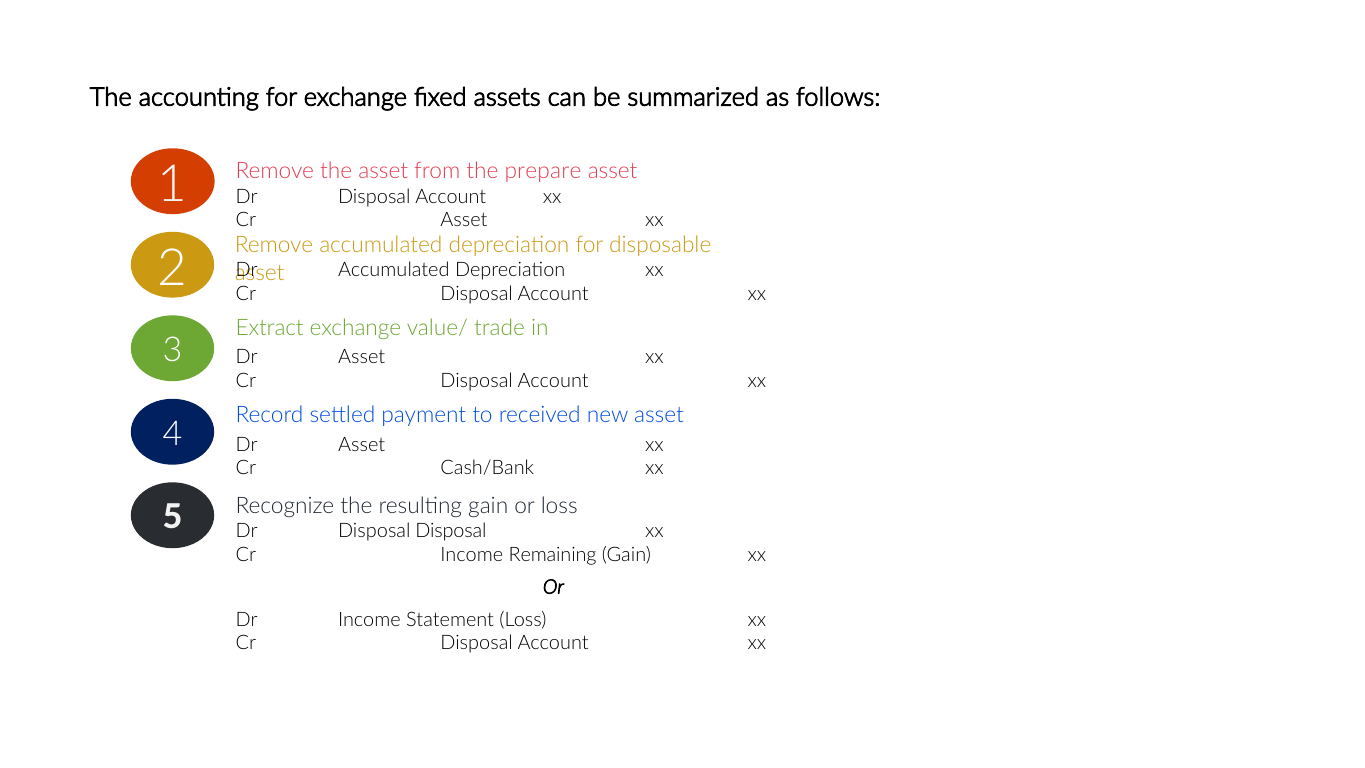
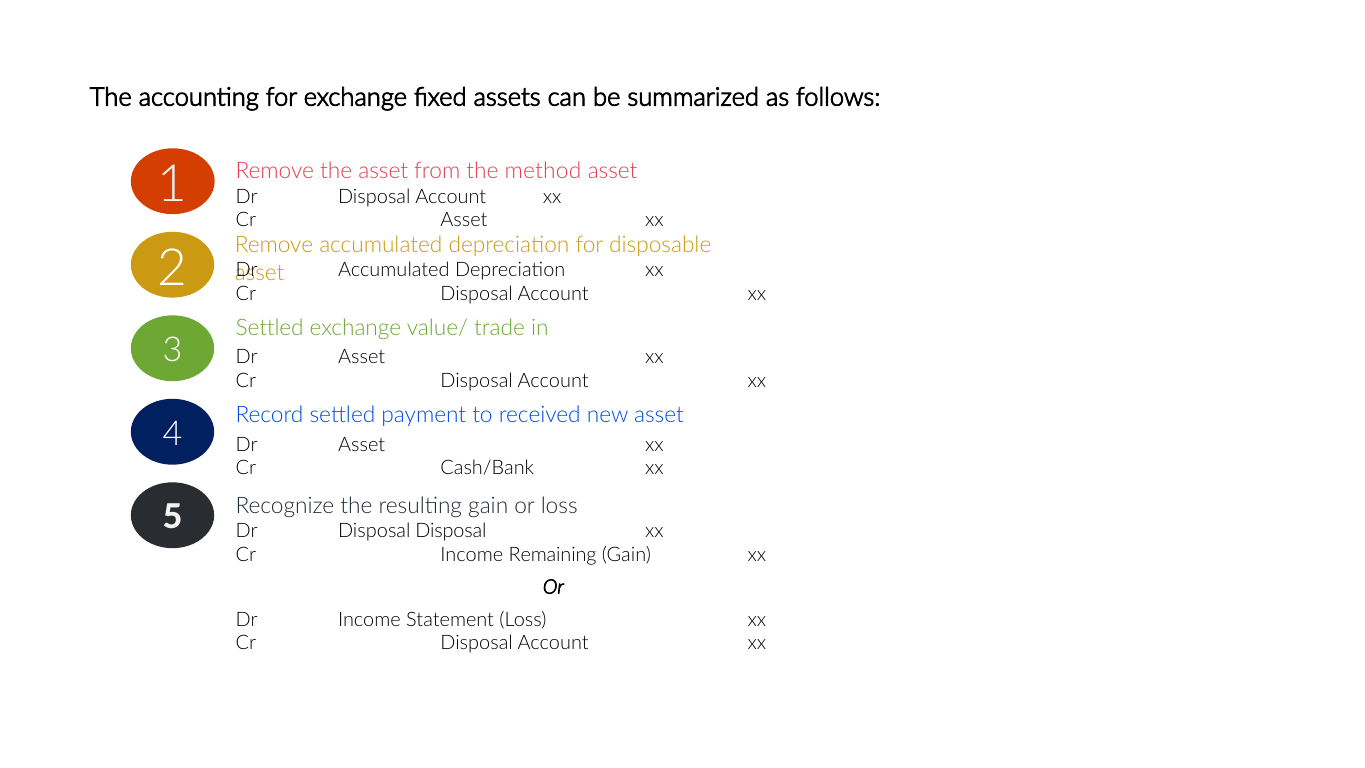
prepare: prepare -> method (543, 171)
Extract: Extract -> Settled (270, 328)
